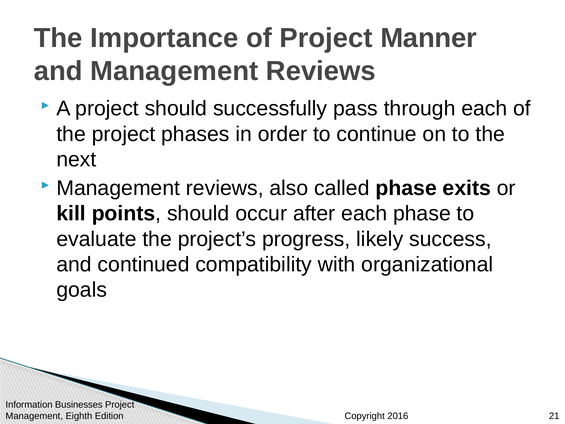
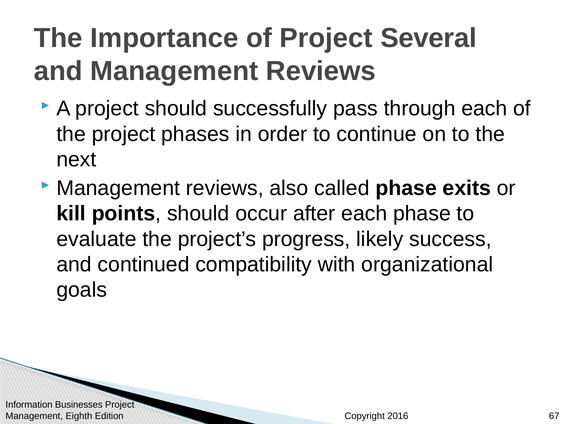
Manner: Manner -> Several (429, 38)
21: 21 -> 67 (554, 416)
